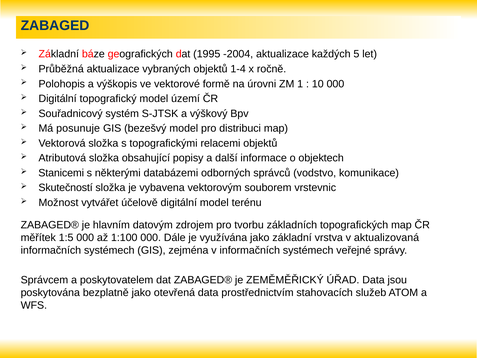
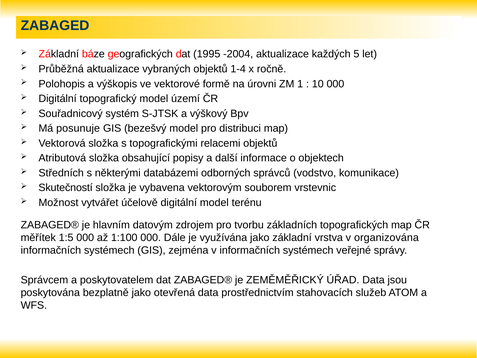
Stanicemi: Stanicemi -> Středních (61, 173)
aktualizovaná: aktualizovaná -> organizována (386, 237)
